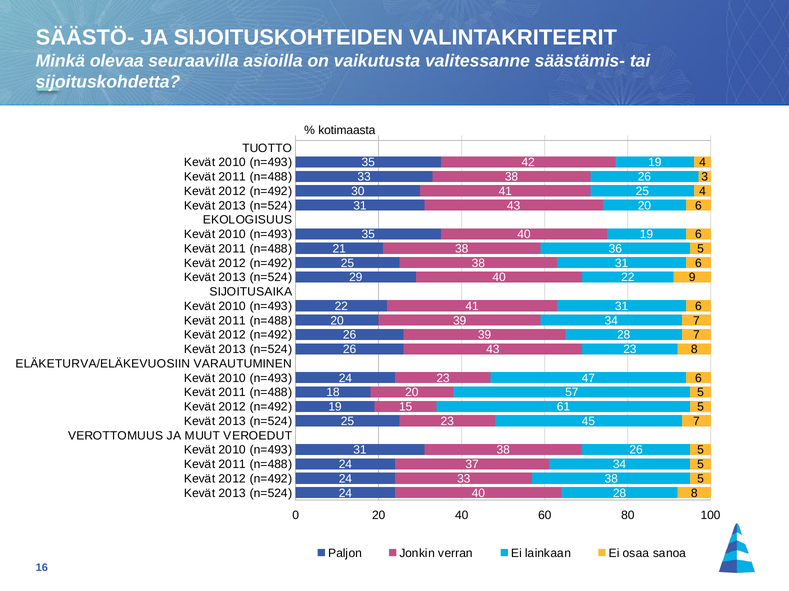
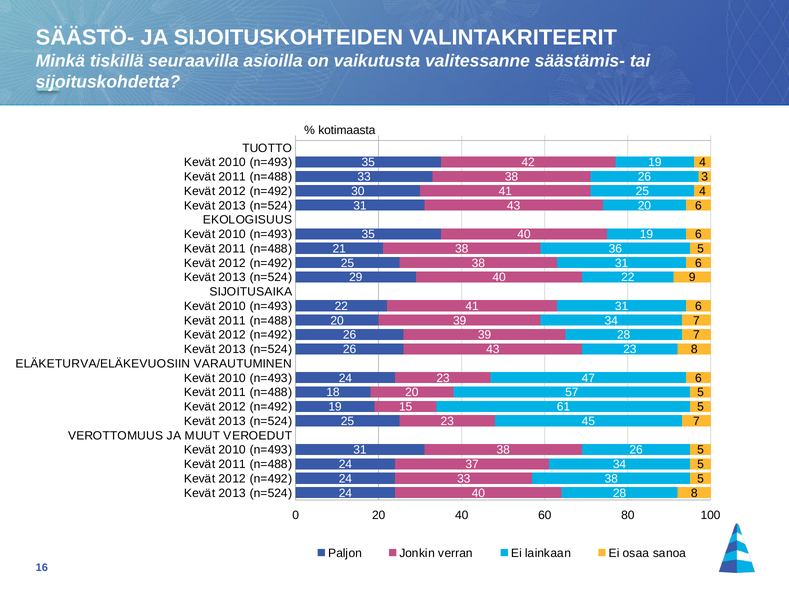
olevaa: olevaa -> tiskillä (117, 61)
